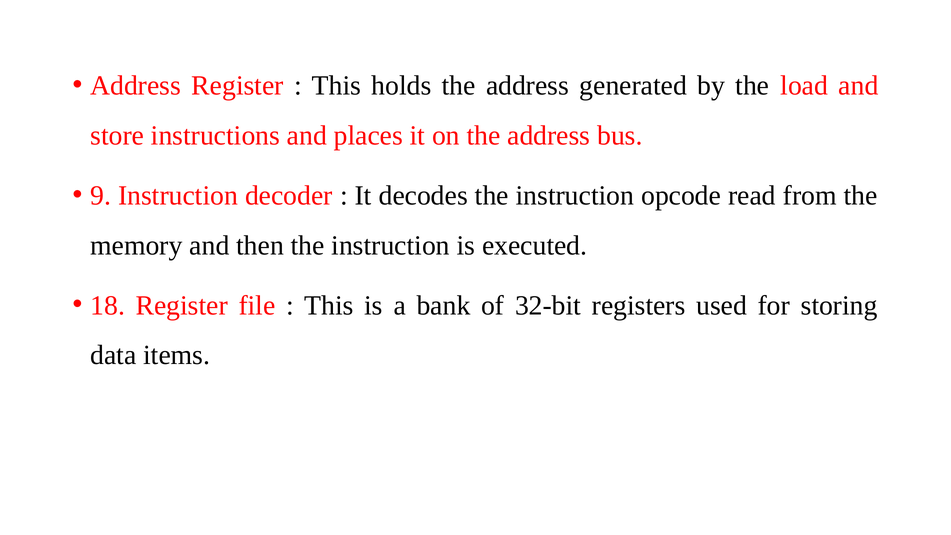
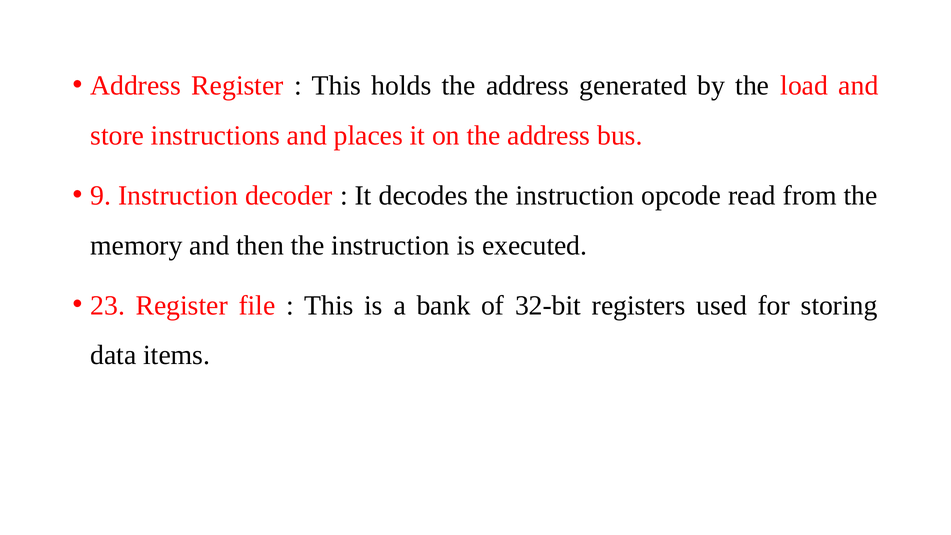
18: 18 -> 23 (108, 305)
